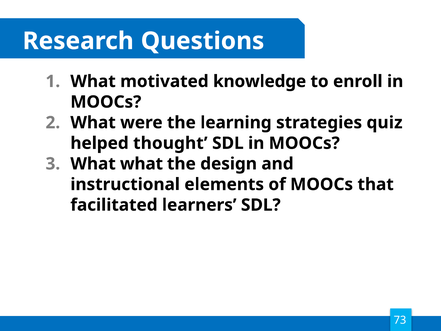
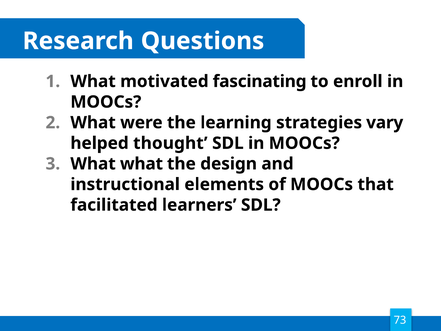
knowledge: knowledge -> fascinating (260, 81)
quiz: quiz -> vary (385, 123)
